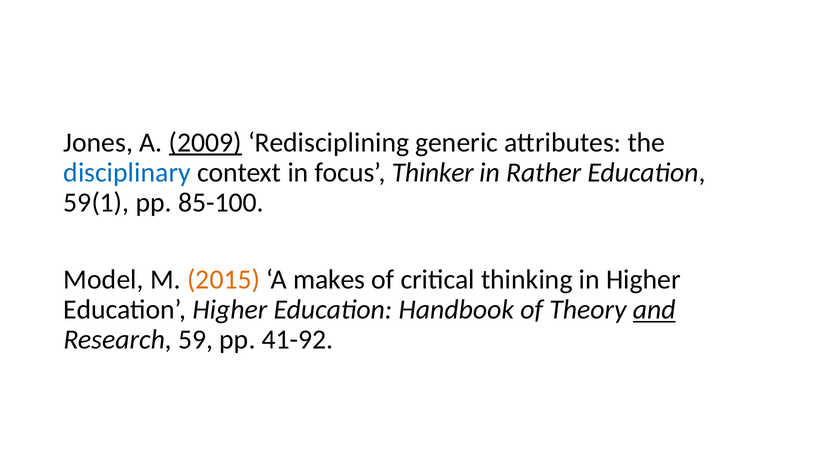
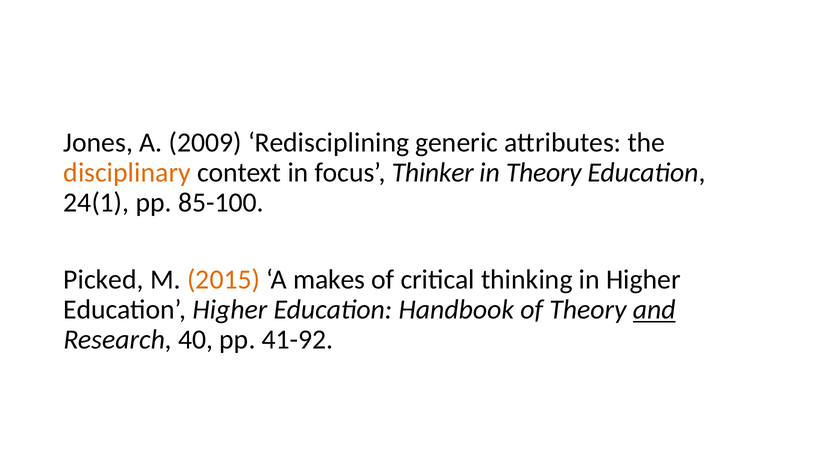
2009 underline: present -> none (205, 143)
disciplinary colour: blue -> orange (127, 172)
in Rather: Rather -> Theory (544, 172)
59(1: 59(1 -> 24(1 (96, 202)
Model: Model -> Picked (104, 280)
59: 59 -> 40 (196, 340)
